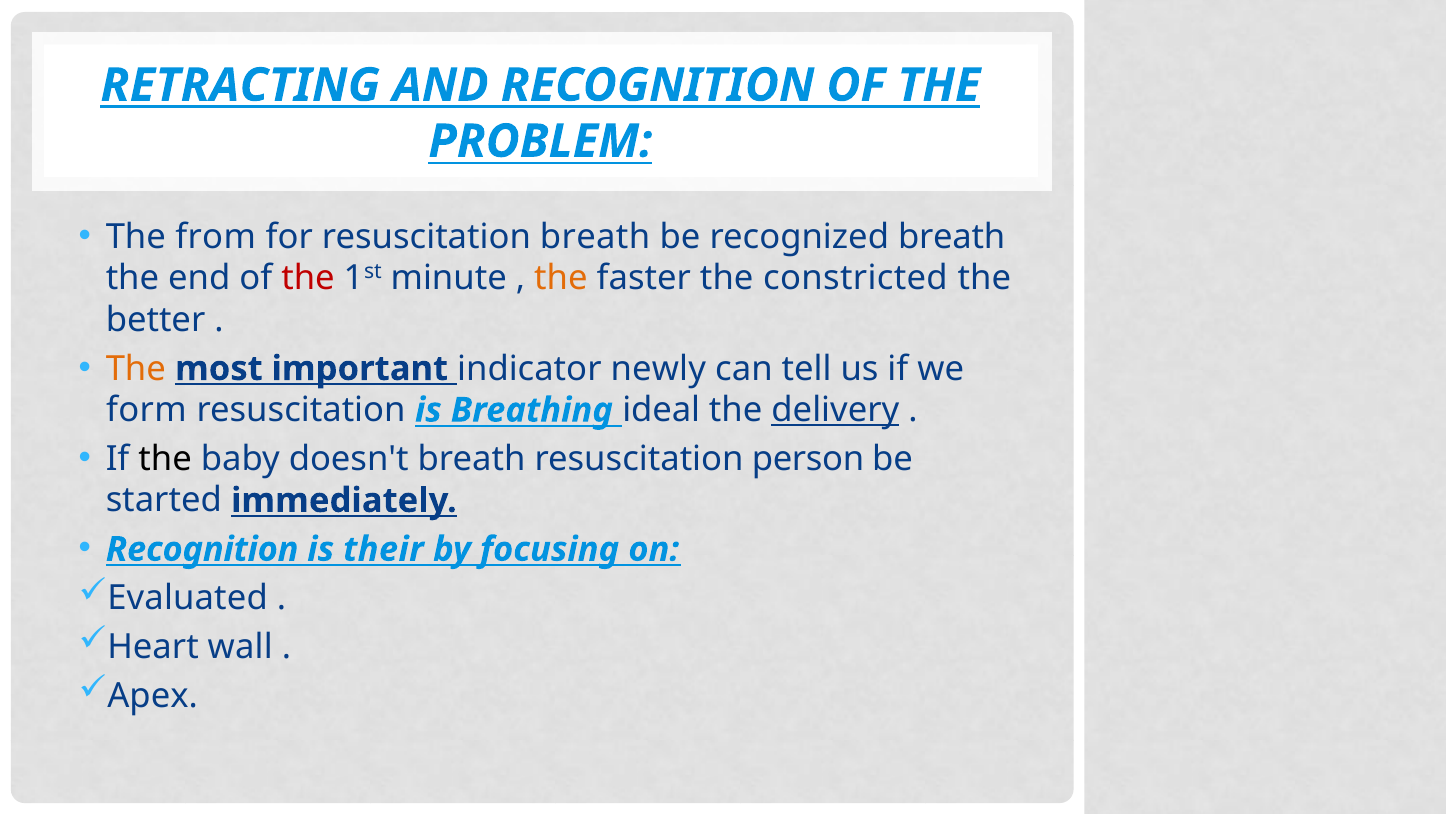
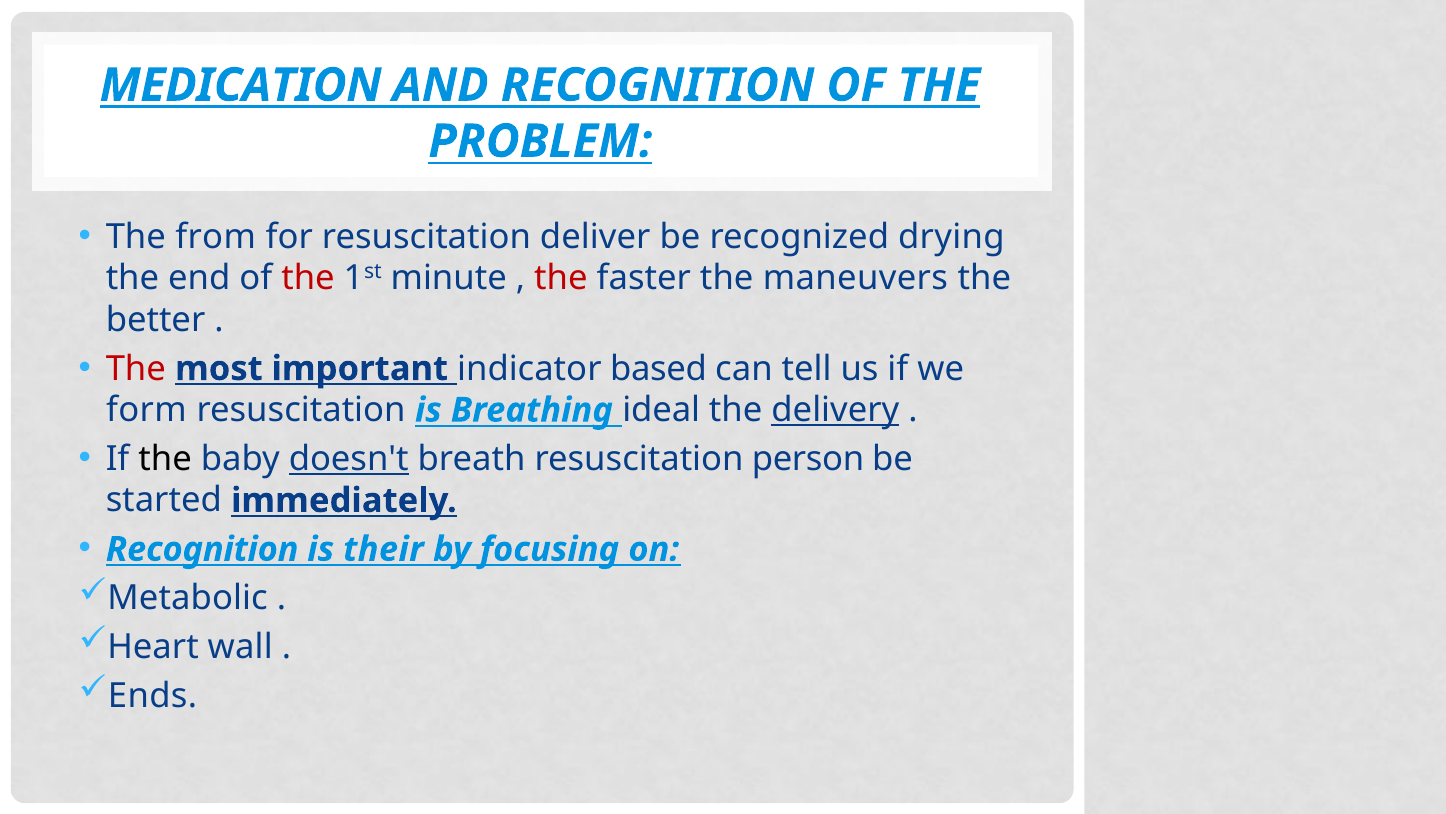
RETRACTING: RETRACTING -> MEDICATION (241, 85)
resuscitation breath: breath -> deliver (595, 236)
recognized breath: breath -> drying (951, 236)
the colour: orange -> red (561, 278)
constricted: constricted -> maneuvers (855, 278)
The colour: orange -> red (136, 368)
newly: newly -> based (659, 368)
doesn't underline: none -> present (349, 459)
Evaluated: Evaluated -> Metabolic (188, 598)
Apex: Apex -> Ends (153, 695)
